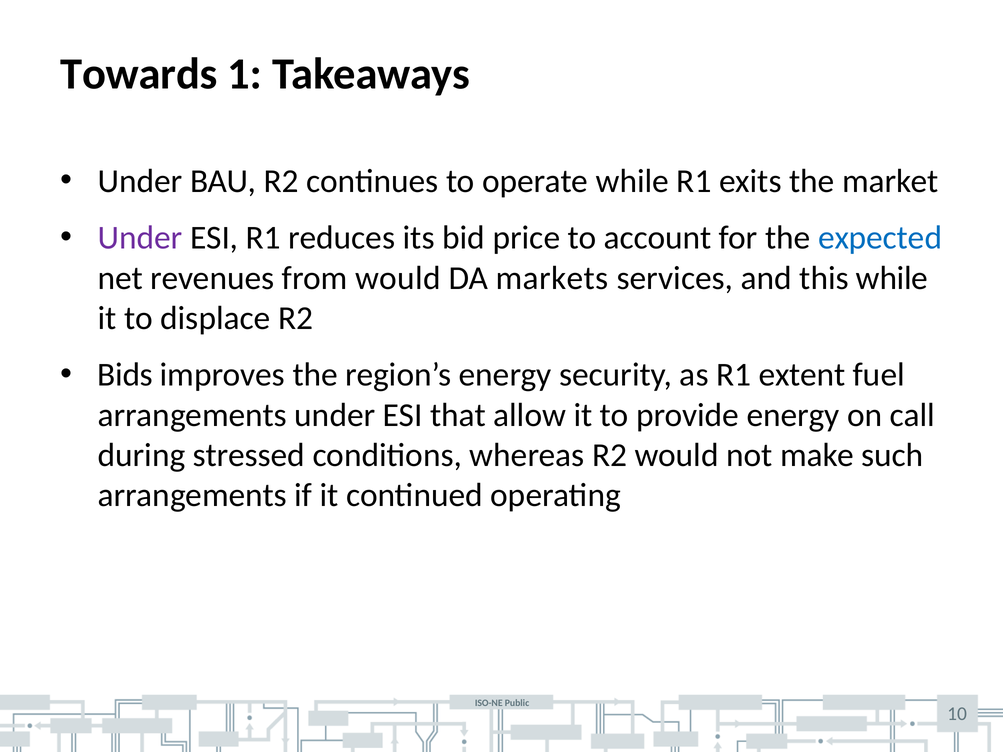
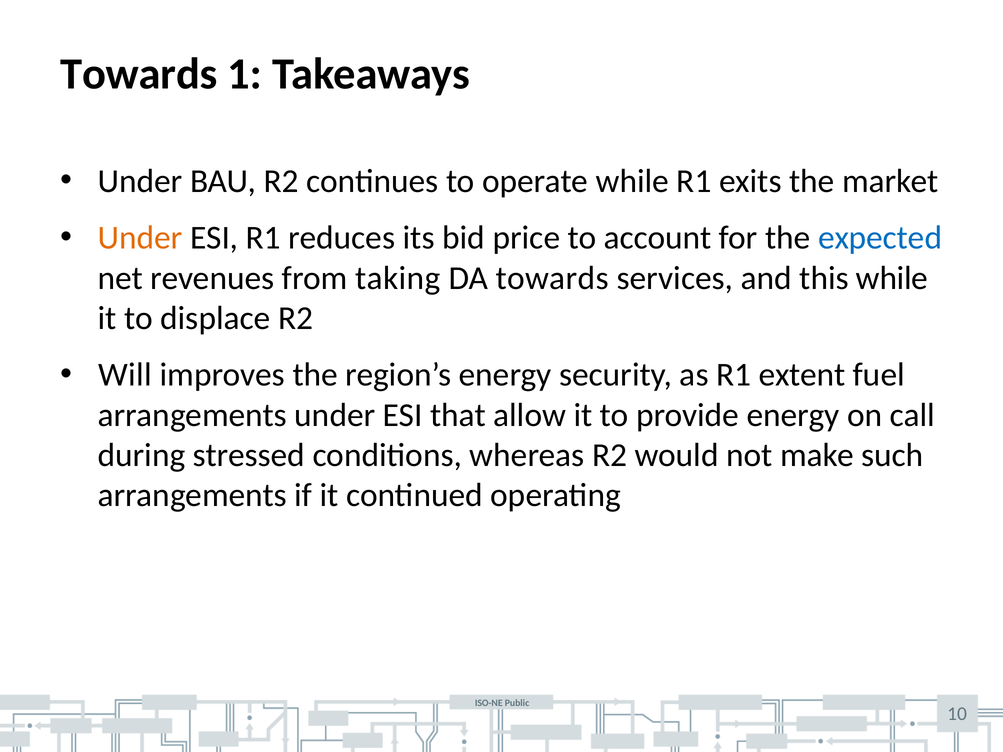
Under colour: purple -> orange (140, 238)
from would: would -> taking (398, 278)
DA markets: markets -> towards (552, 278)
Bids: Bids -> Will (125, 375)
